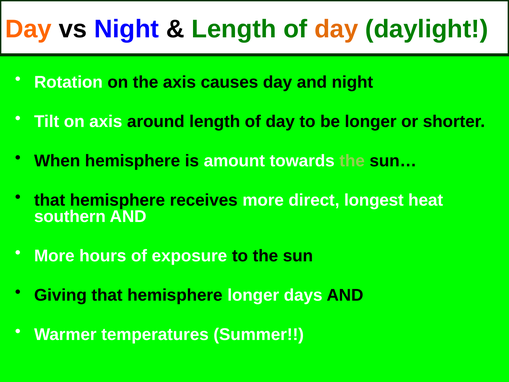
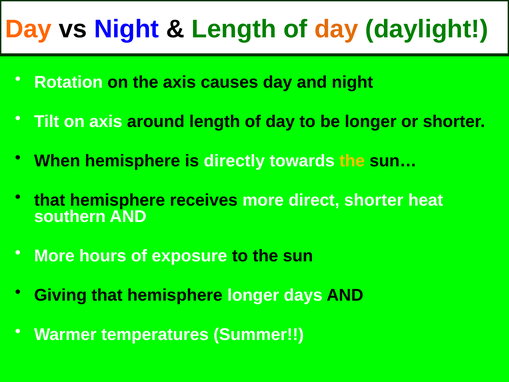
amount: amount -> directly (234, 161)
the colour: light green -> yellow (352, 161)
direct longest: longest -> shorter (374, 200)
